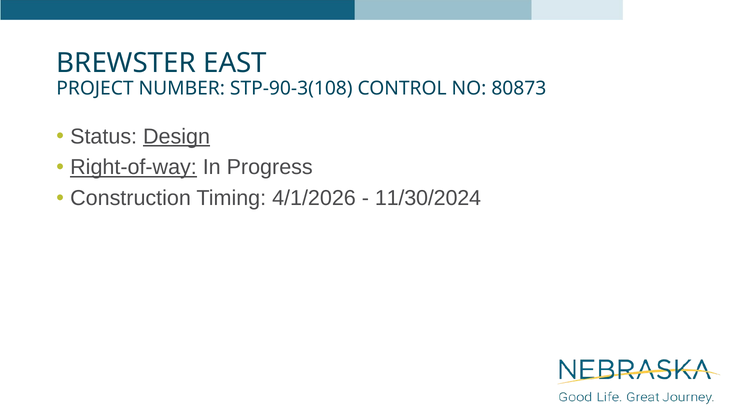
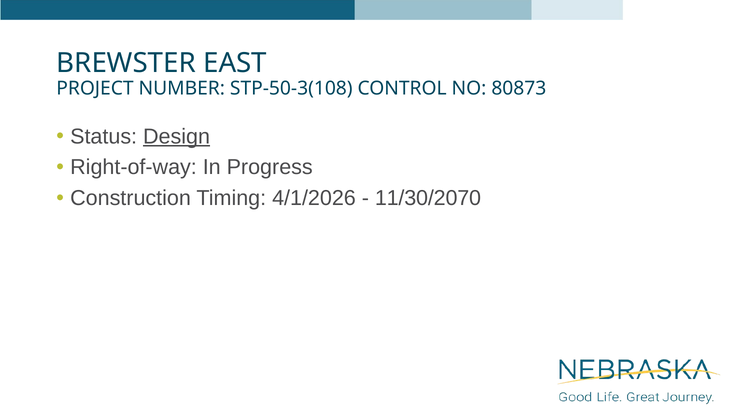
STP-90-3(108: STP-90-3(108 -> STP-50-3(108 (291, 89)
Right-of-way underline: present -> none (134, 167)
11/30/2024: 11/30/2024 -> 11/30/2070 (428, 198)
